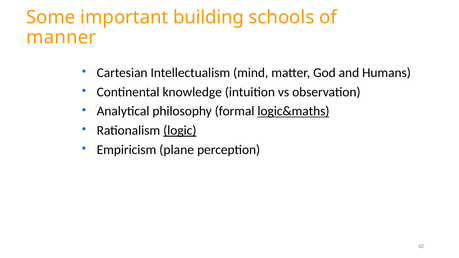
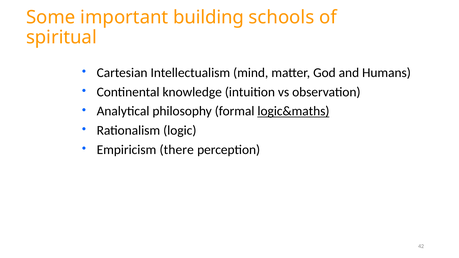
manner: manner -> spiritual (61, 37)
logic underline: present -> none (180, 131)
plane: plane -> there (177, 150)
